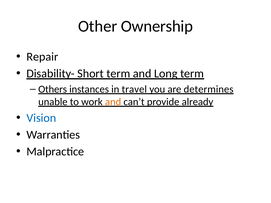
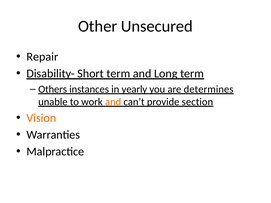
Ownership: Ownership -> Unsecured (157, 26)
travel: travel -> yearly (134, 89)
already: already -> section (197, 102)
Vision colour: blue -> orange (41, 118)
